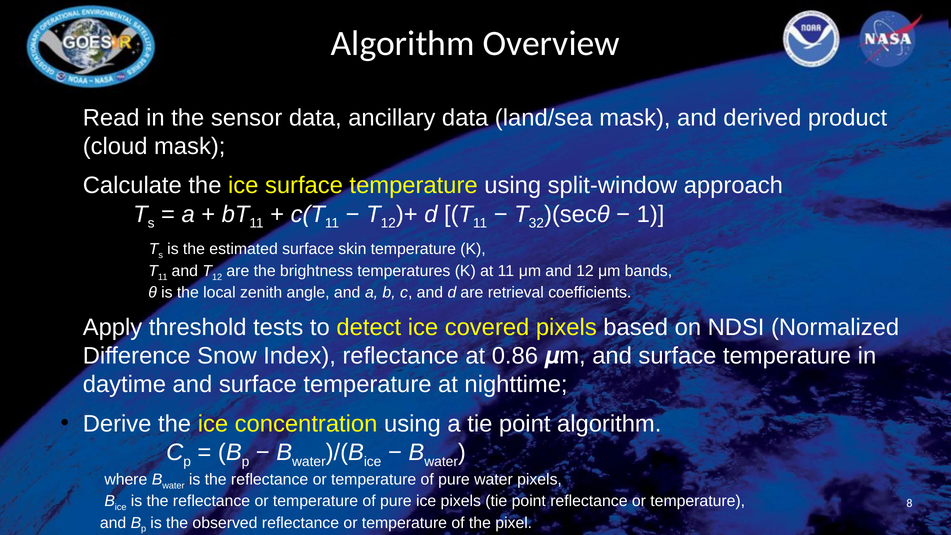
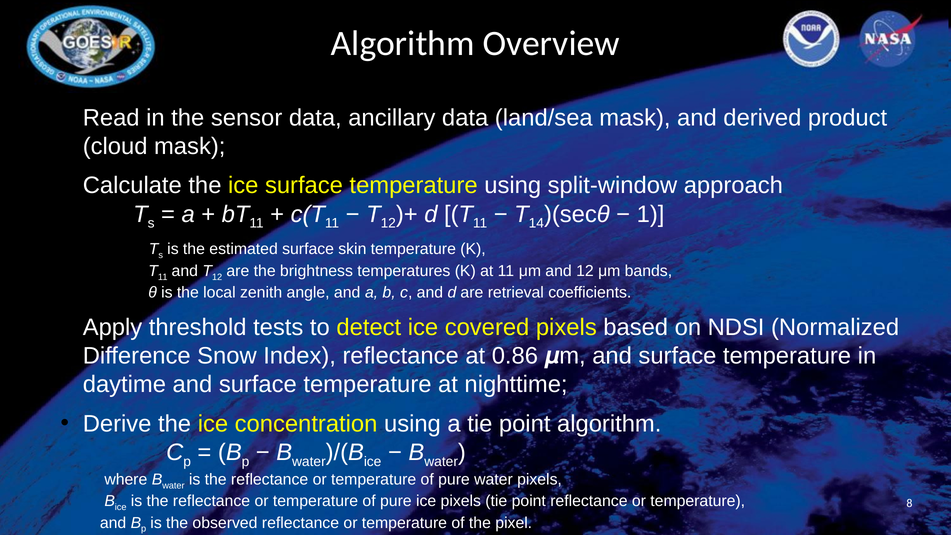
32: 32 -> 14 (536, 223)
